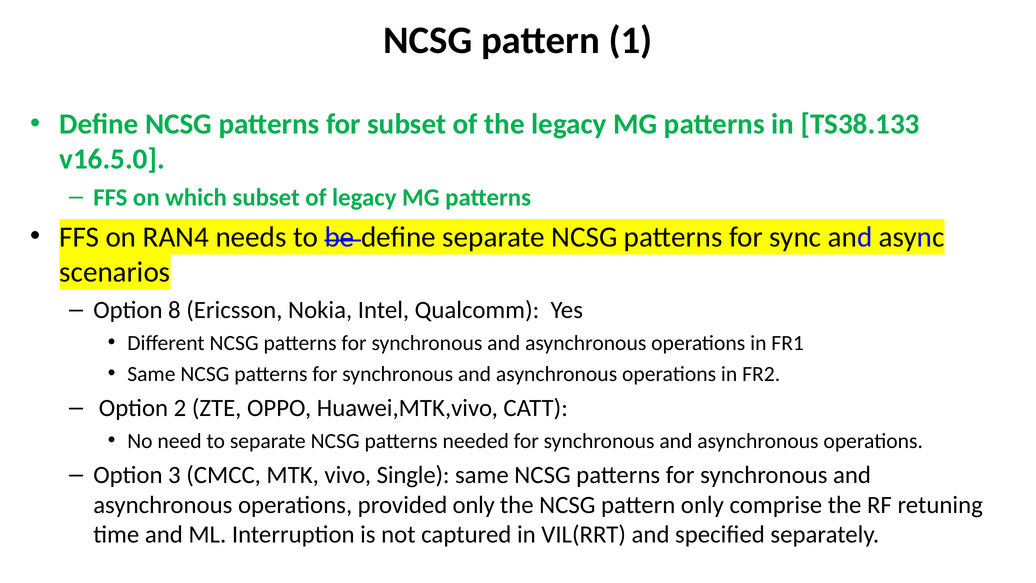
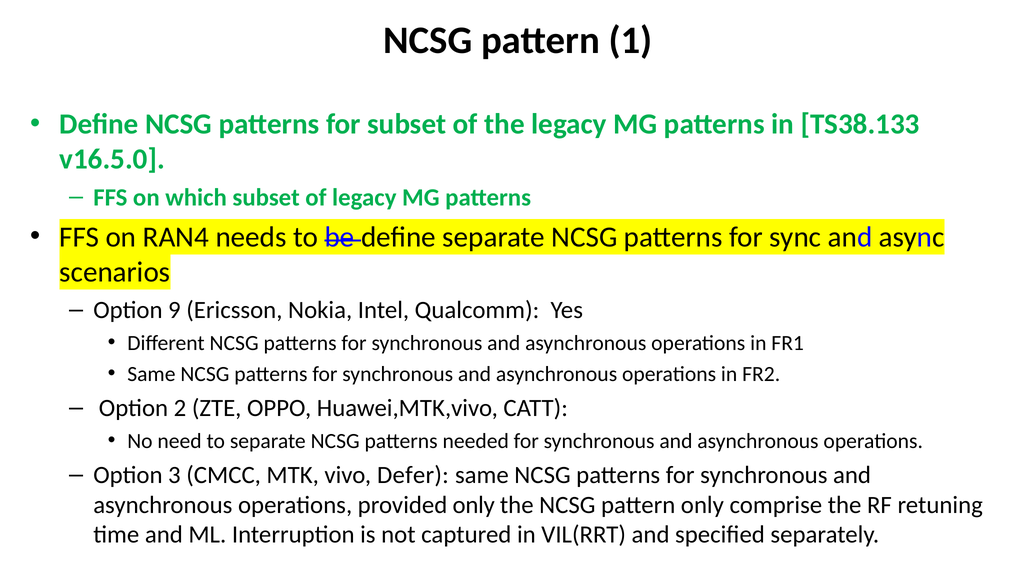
8: 8 -> 9 (174, 310)
Single: Single -> Defer (413, 475)
